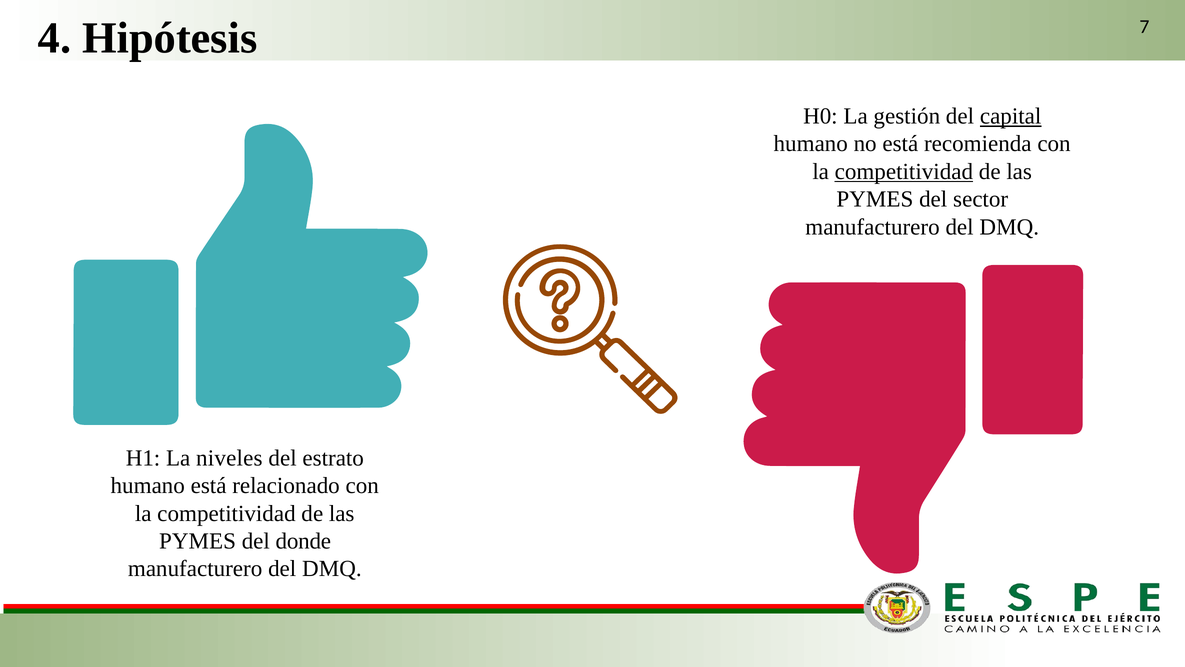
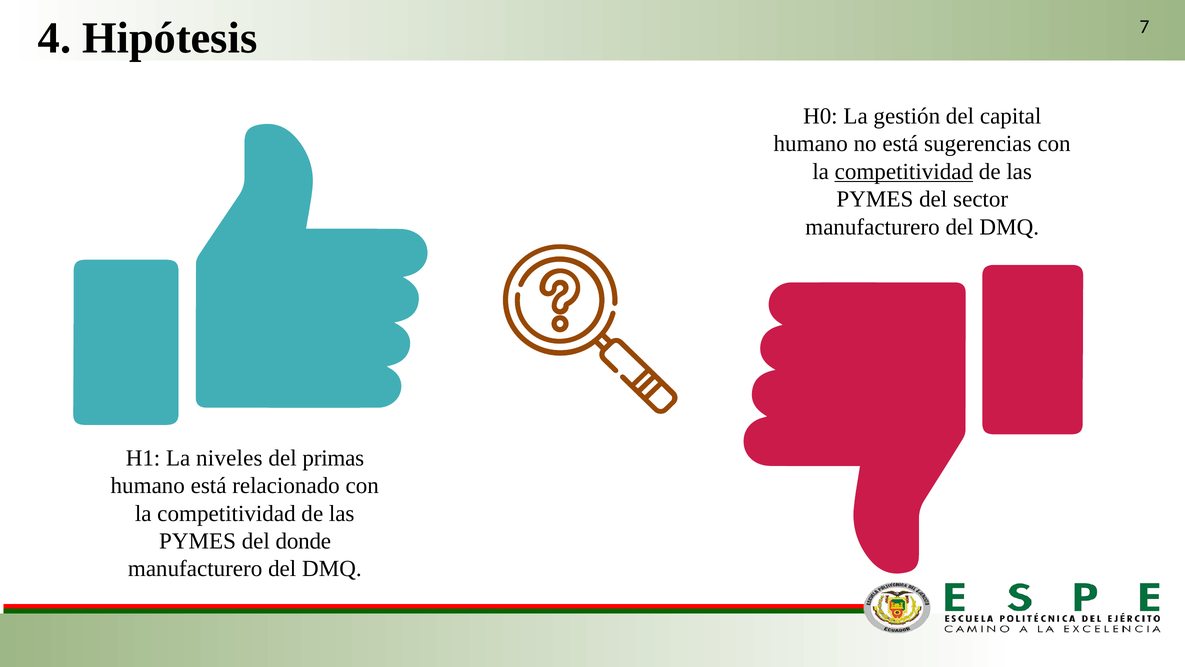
capital underline: present -> none (1011, 116)
recomienda: recomienda -> sugerencias (978, 144)
estrato: estrato -> primas (333, 458)
